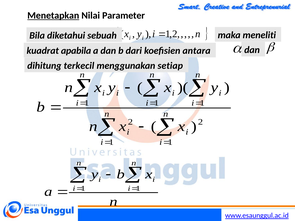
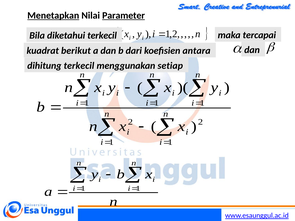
Parameter underline: none -> present (124, 15)
meneliti: meneliti -> tercapai (259, 35)
diketahui sebuah: sebuah -> terkecil (102, 35)
apabila: apabila -> berikut (76, 51)
